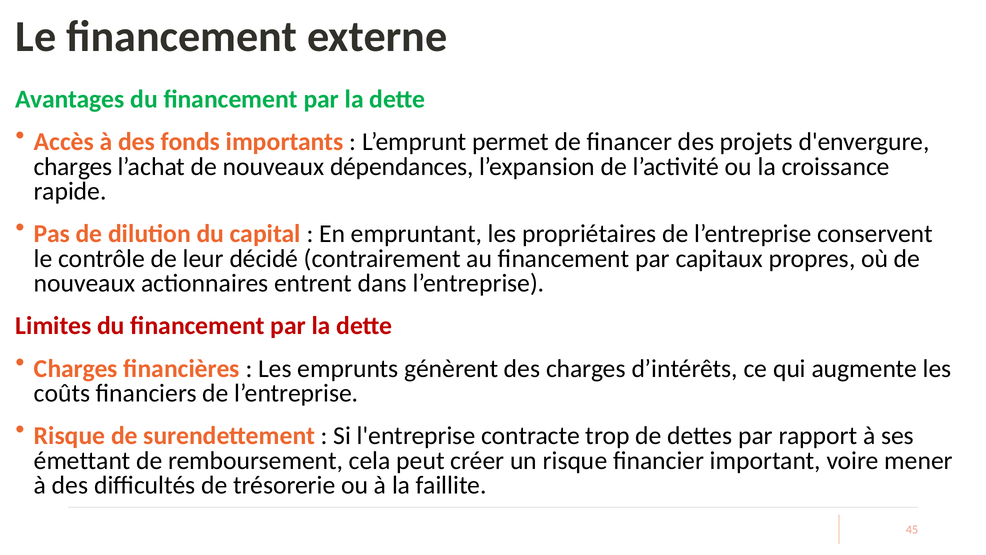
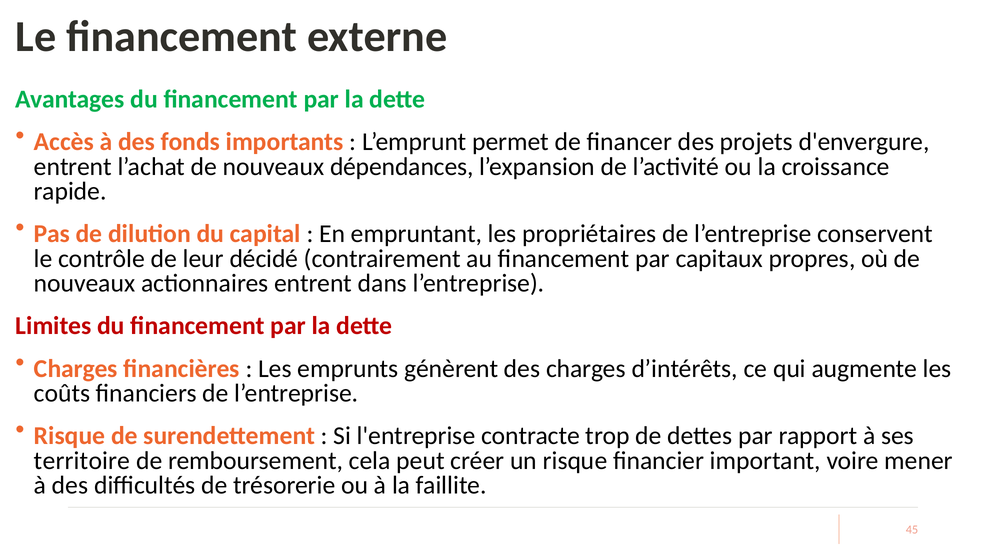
charges: charges -> entrent (73, 166)
émettant: émettant -> territoire (82, 460)
